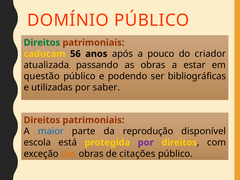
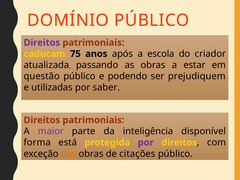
Direitos colour: green -> purple (42, 43)
56: 56 -> 75 (75, 54)
pouco: pouco -> escola (161, 54)
bibliográficas: bibliográficas -> prejudiquem (197, 76)
maior colour: blue -> purple (51, 131)
reprodução: reprodução -> inteligência (148, 131)
escola: escola -> forma (37, 143)
